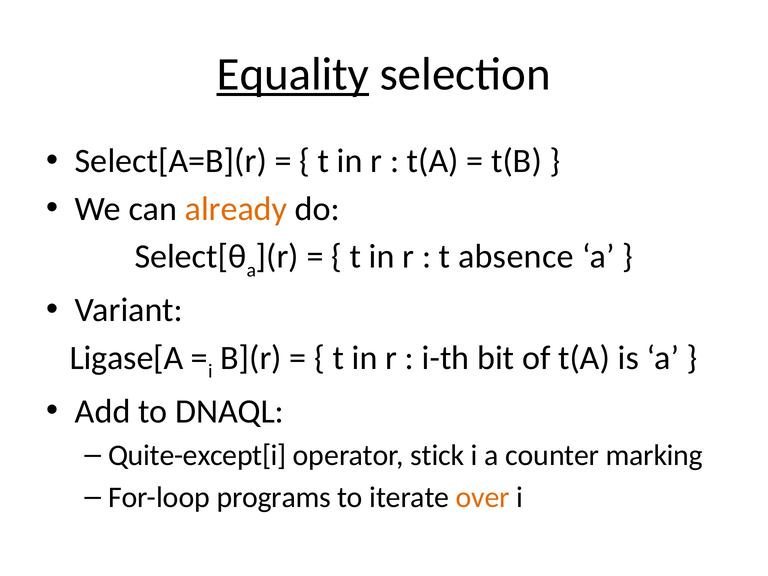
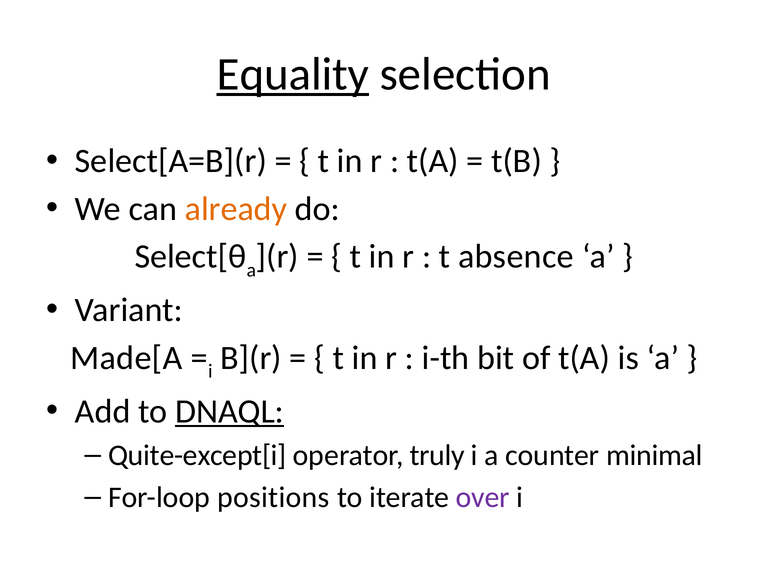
Ligase[A: Ligase[A -> Made[A (126, 358)
DNAQL underline: none -> present (230, 411)
stick: stick -> truly (437, 456)
marking: marking -> minimal (654, 456)
programs: programs -> positions (273, 497)
over colour: orange -> purple (483, 497)
